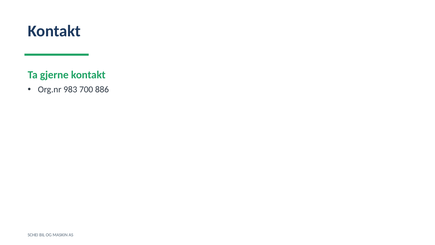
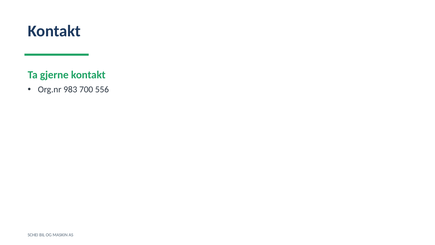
886: 886 -> 556 (102, 89)
